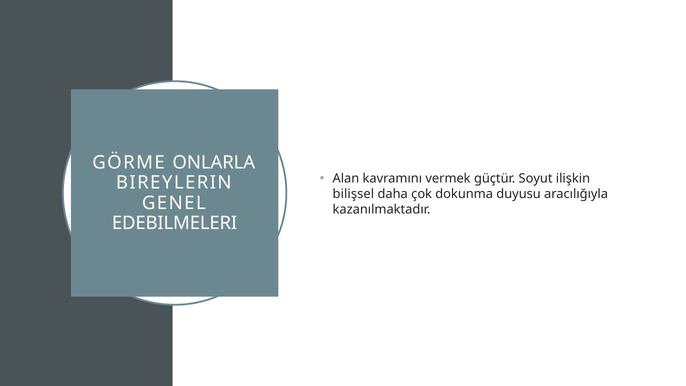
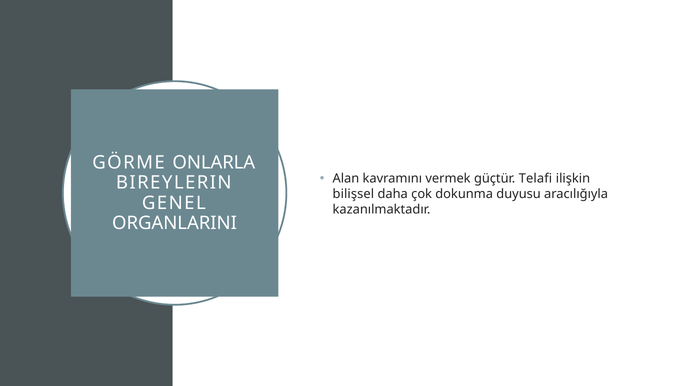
Soyut: Soyut -> Telafi (535, 178)
EDEBILMELERI: EDEBILMELERI -> ORGANLARINI (175, 223)
